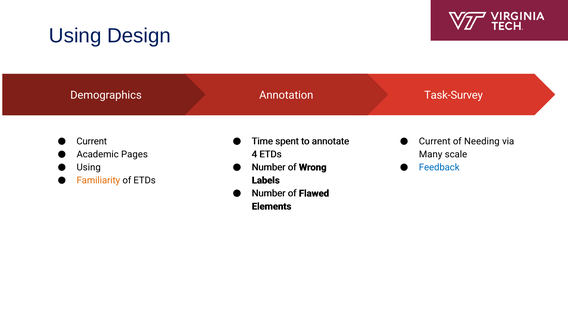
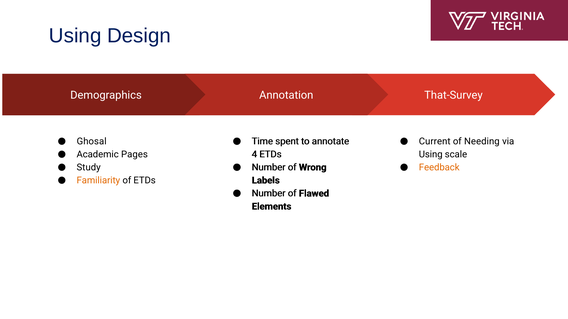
Task-Survey: Task-Survey -> That-Survey (453, 95)
Current: Current -> Ghosal (92, 141)
Many: Many -> Using (431, 155)
Using: Using -> Study (89, 168)
Feedback colour: blue -> orange (439, 168)
